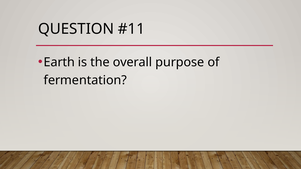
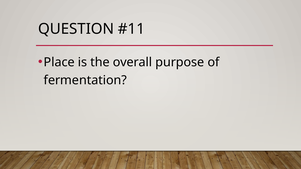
Earth: Earth -> Place (59, 62)
